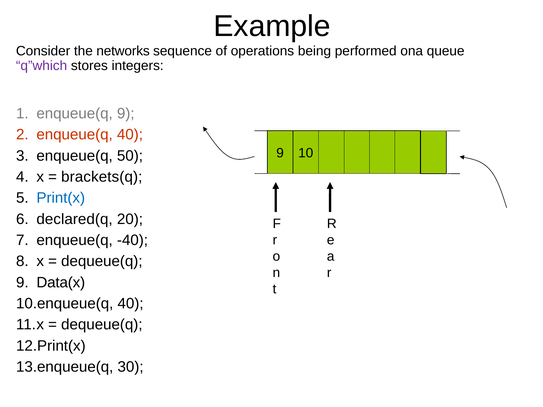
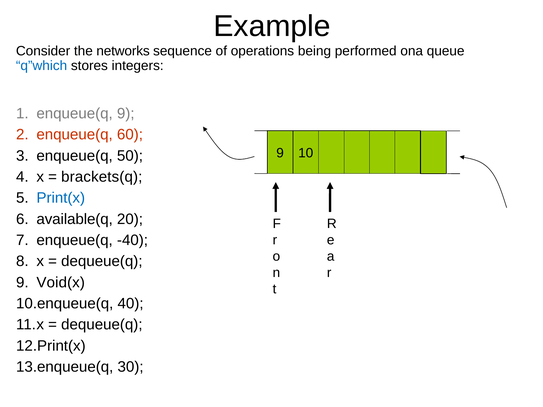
q”which colour: purple -> blue (42, 66)
enqueue(q 40: 40 -> 60 (130, 135)
declared(q: declared(q -> available(q (75, 219)
Data(x: Data(x -> Void(x (61, 283)
